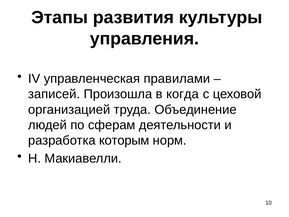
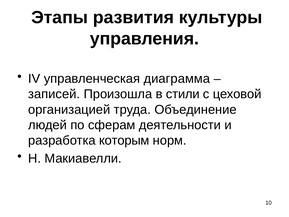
правилами: правилами -> диаграмма (177, 79)
когда: когда -> стили (183, 94)
